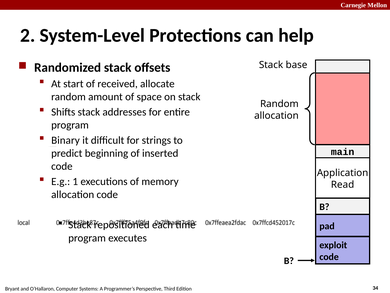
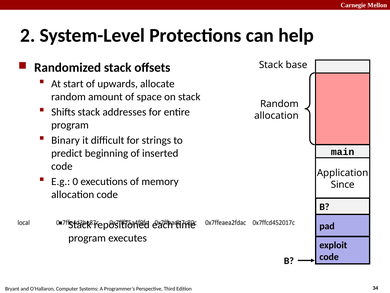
received: received -> upwards (118, 84)
1: 1 -> 0 (75, 181)
Read: Read -> Since (343, 184)
